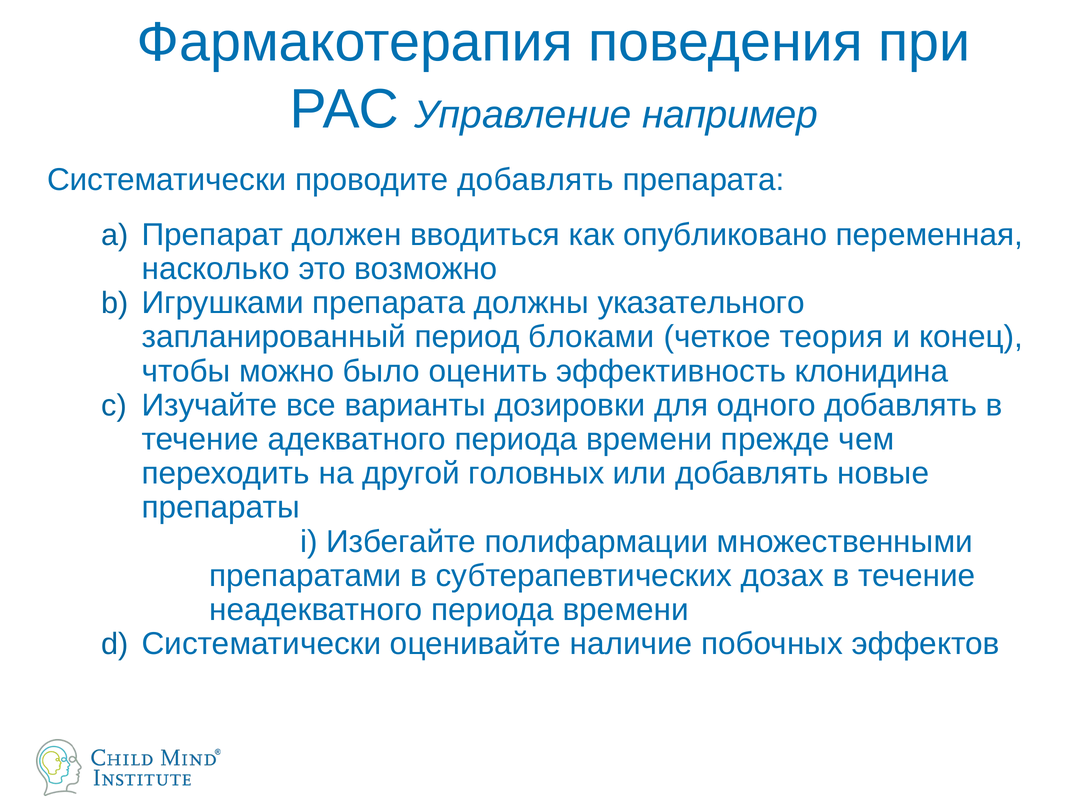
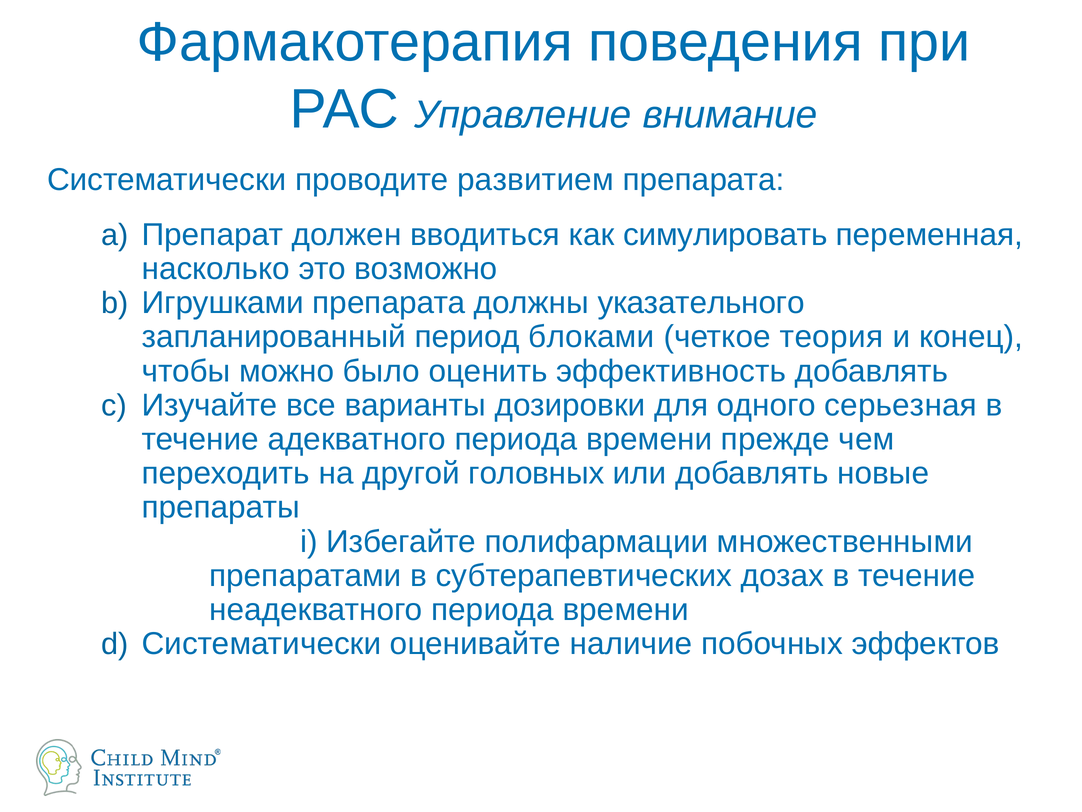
например: например -> внимание (730, 115)
проводите добавлять: добавлять -> развитием (535, 180)
опубликовано: опубликовано -> симулировать (725, 235)
эффективность клонидина: клонидина -> добавлять (871, 371)
одного добавлять: добавлять -> серьезная (901, 405)
